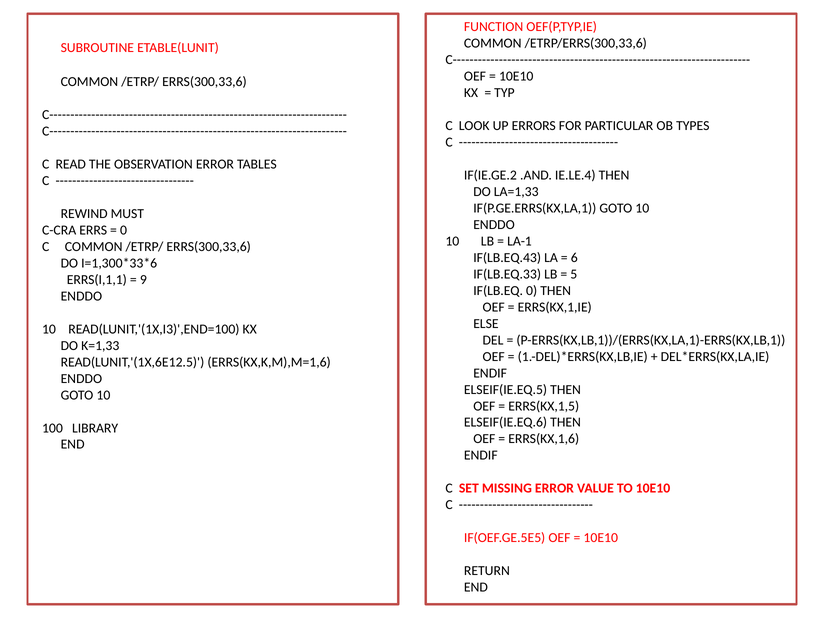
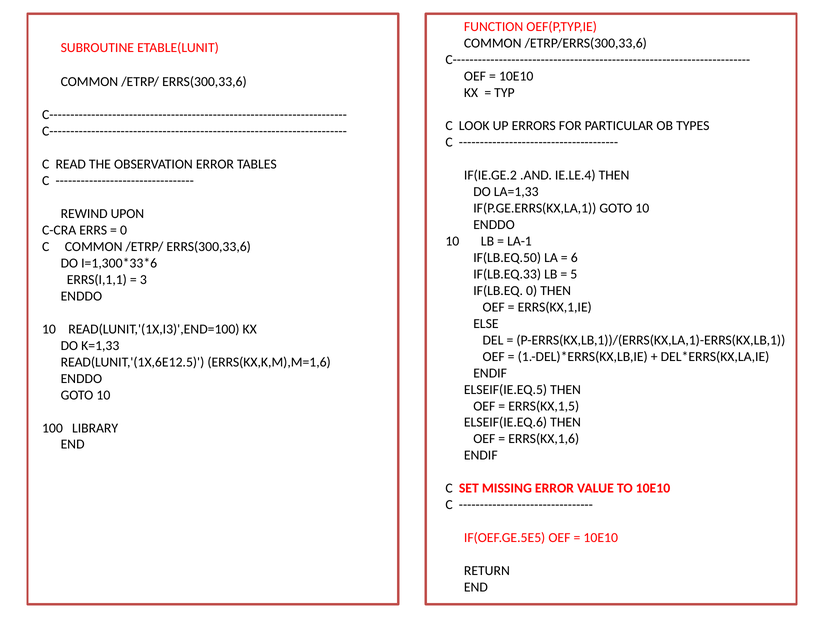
MUST: MUST -> UPON (127, 214)
IF(LB.EQ.43: IF(LB.EQ.43 -> IF(LB.EQ.50 (507, 258)
9: 9 -> 3 (143, 280)
